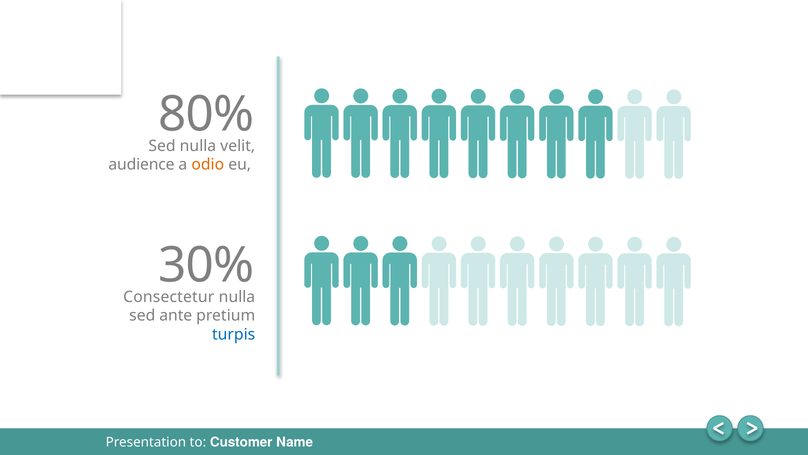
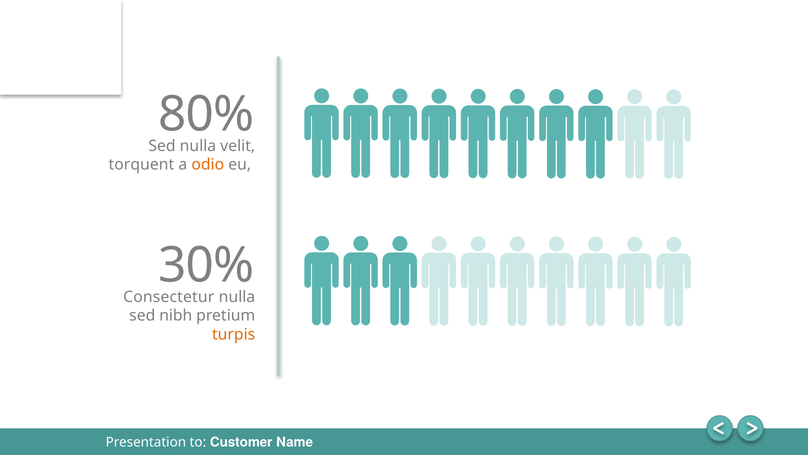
audience: audience -> torquent (141, 165)
ante: ante -> nibh (176, 315)
turpis colour: blue -> orange (234, 334)
